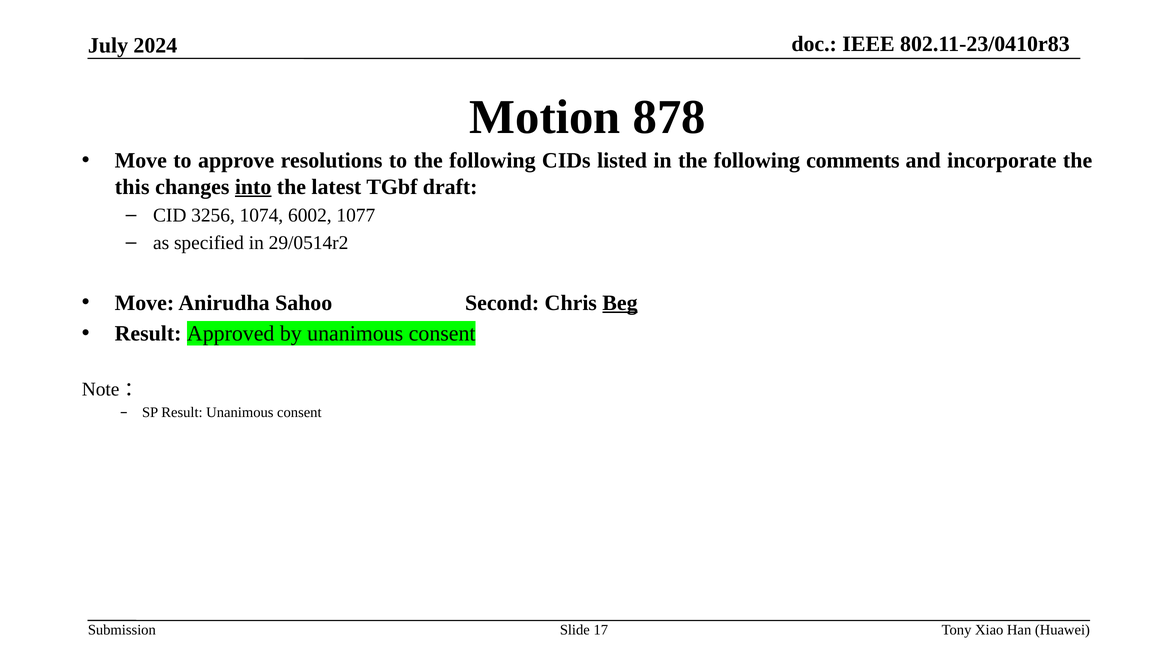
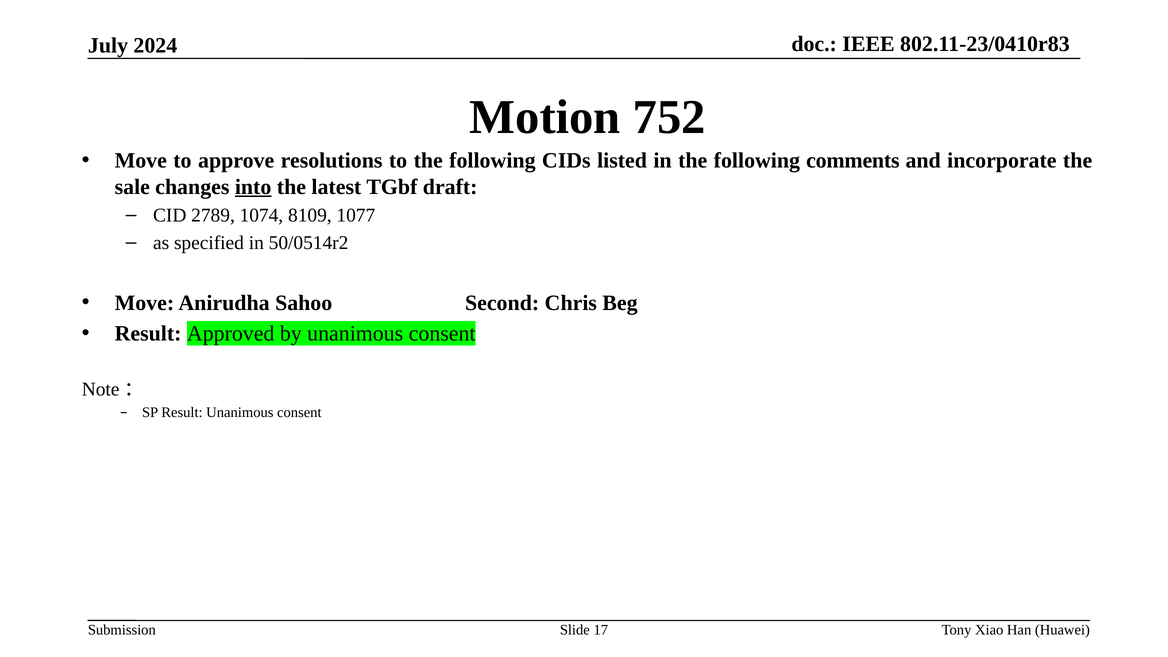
878: 878 -> 752 (669, 117)
this: this -> sale (132, 187)
3256: 3256 -> 2789 (213, 216)
6002: 6002 -> 8109 (310, 216)
29/0514r2: 29/0514r2 -> 50/0514r2 (309, 243)
Beg underline: present -> none (620, 303)
